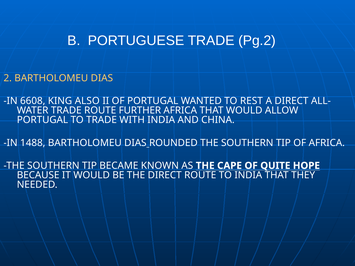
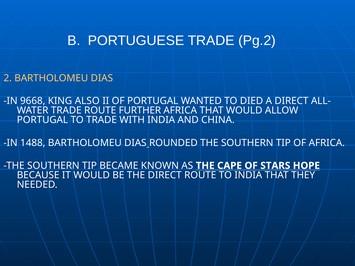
6608: 6608 -> 9668 (33, 101)
REST: REST -> DIED (251, 101)
QUITE: QUITE -> STARS (275, 166)
